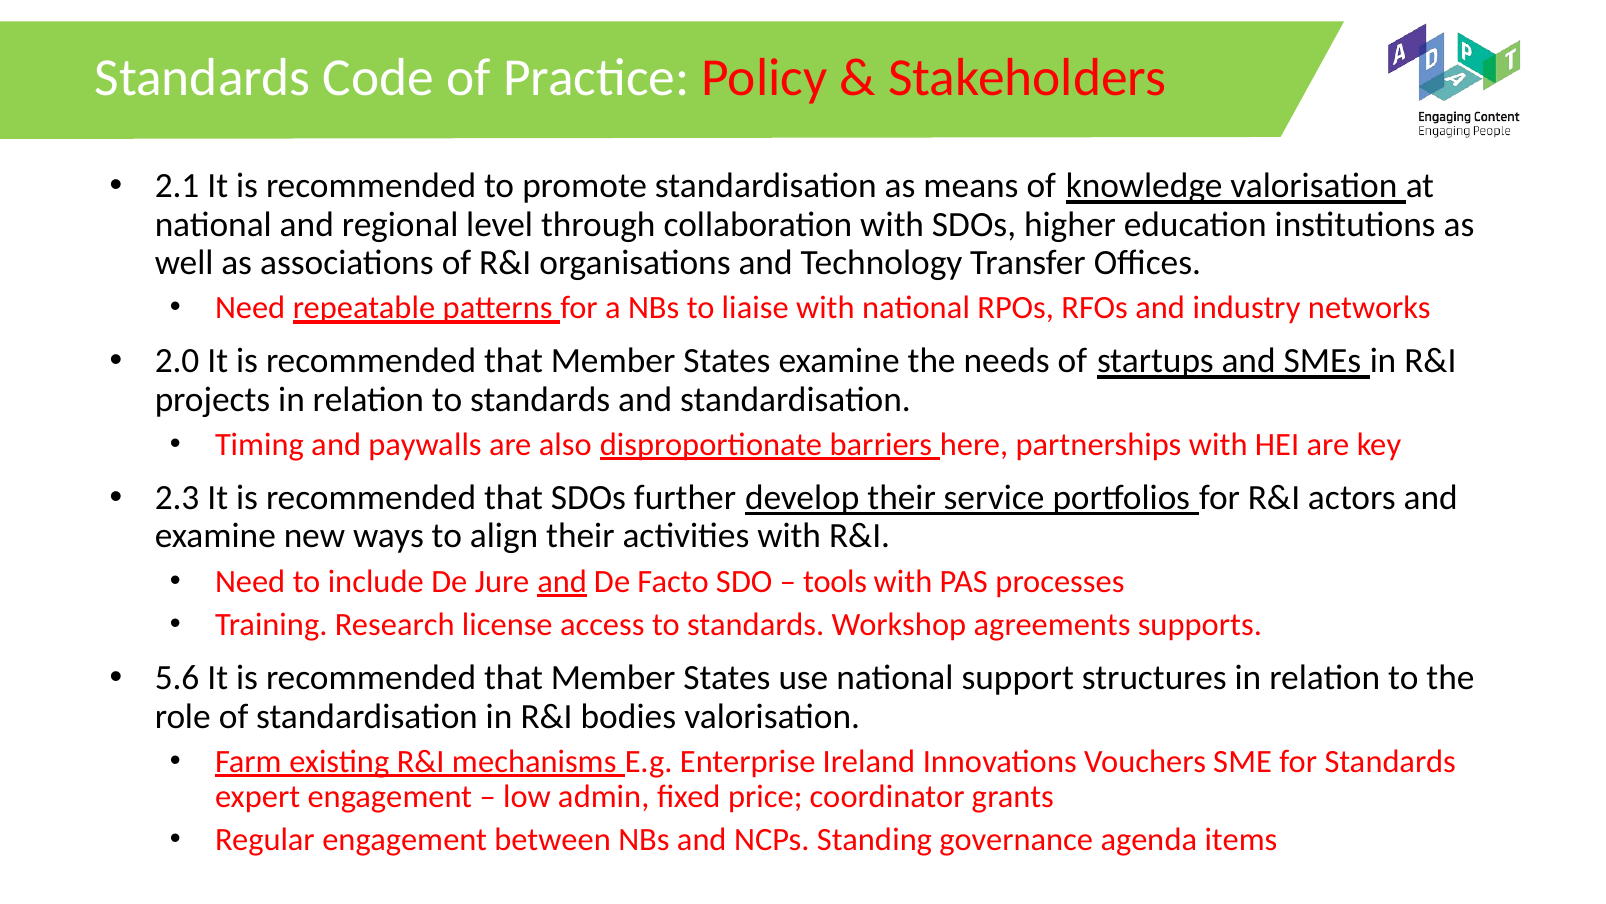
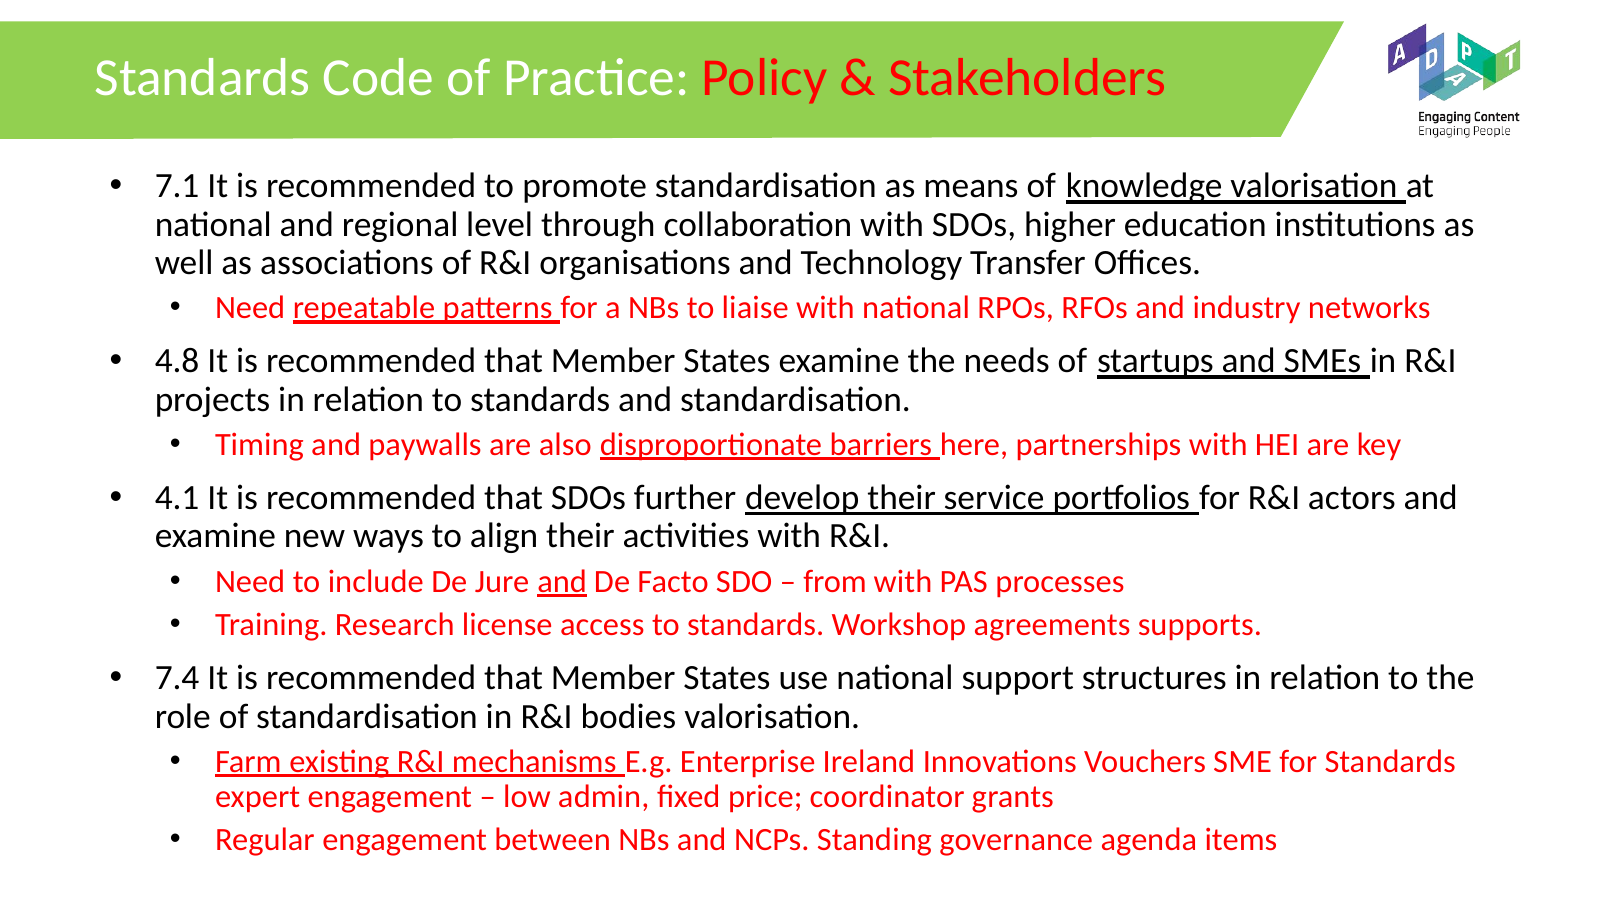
2.1: 2.1 -> 7.1 (177, 186)
2.0: 2.0 -> 4.8 (177, 361)
2.3: 2.3 -> 4.1 (177, 498)
tools: tools -> from (835, 581)
5.6: 5.6 -> 7.4 (177, 678)
